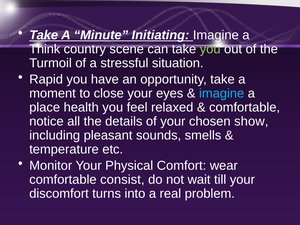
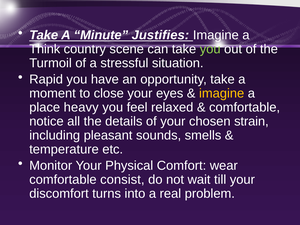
Initiating: Initiating -> Justifies (160, 35)
imagine colour: light blue -> yellow (222, 93)
health: health -> heavy (81, 107)
show: show -> strain (251, 121)
